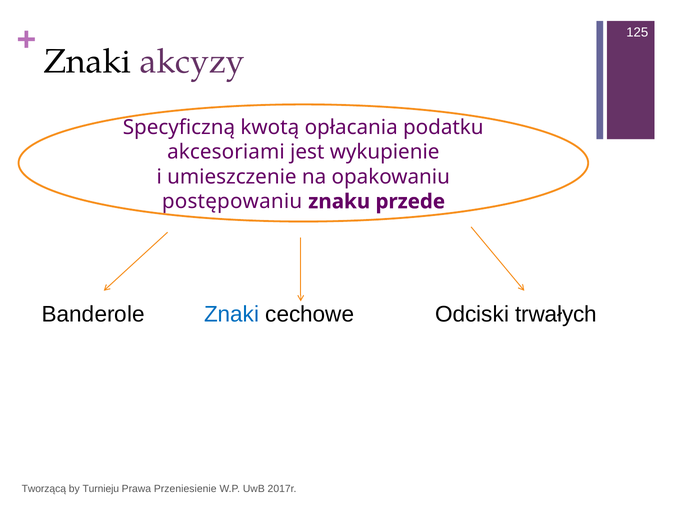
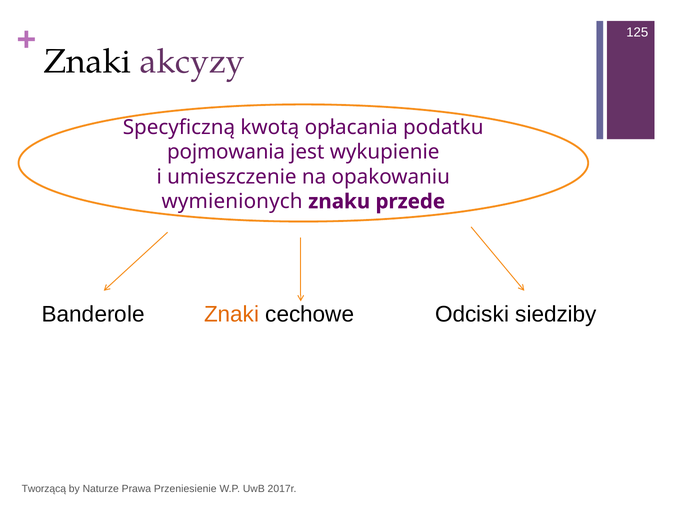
akcesoriami: akcesoriami -> pojmowania (226, 152)
postępowaniu: postępowaniu -> wymienionych (232, 202)
Znaki colour: blue -> orange (232, 314)
trwałych: trwałych -> siedziby (556, 314)
Turnieju: Turnieju -> Naturze (101, 489)
